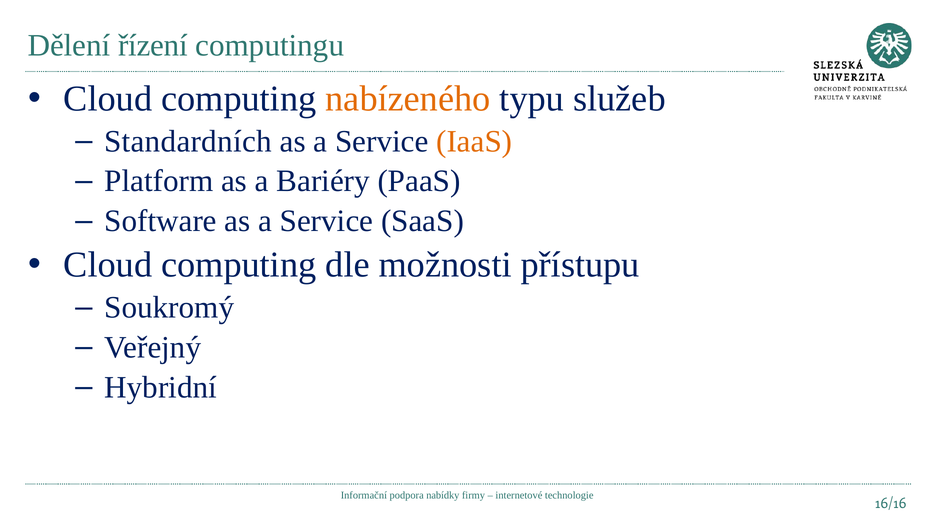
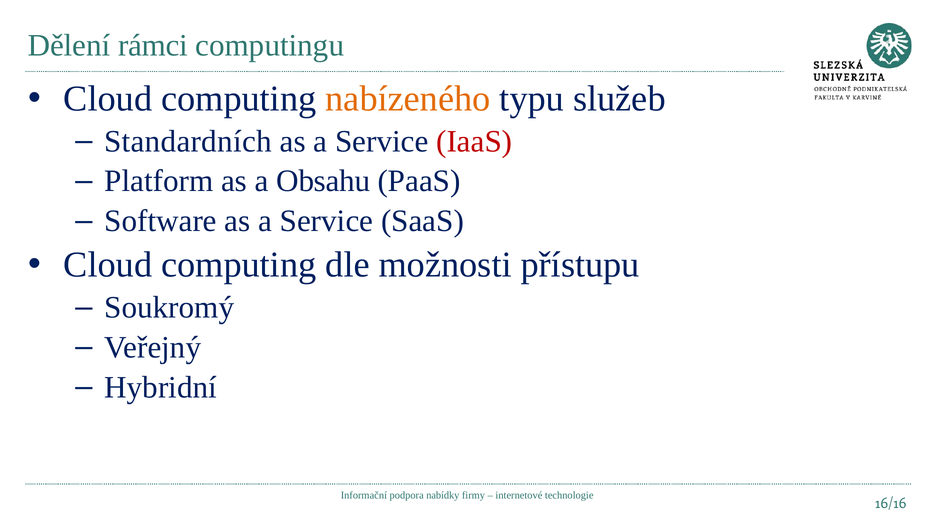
řízení: řízení -> rámci (153, 45)
IaaS colour: orange -> red (474, 141)
Bariéry: Bariéry -> Obsahu (323, 181)
